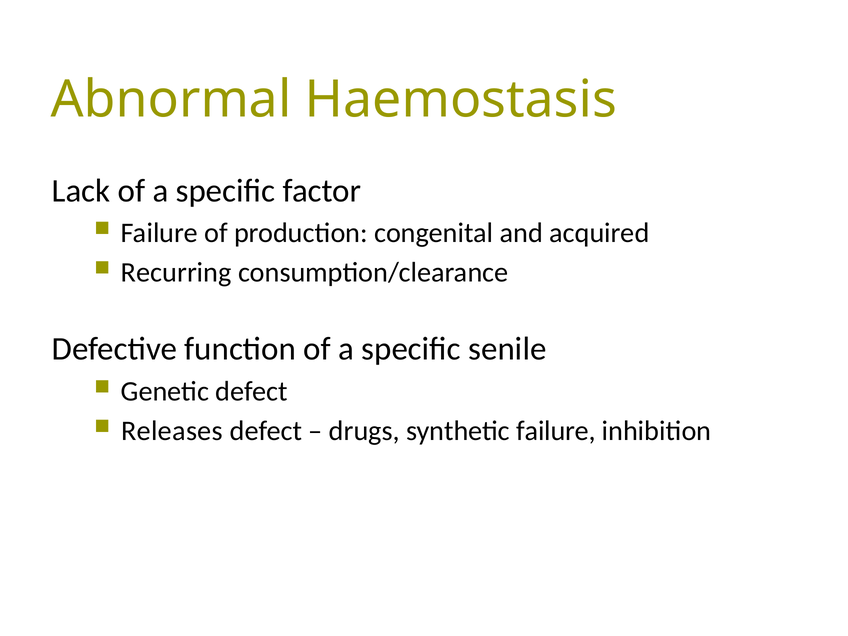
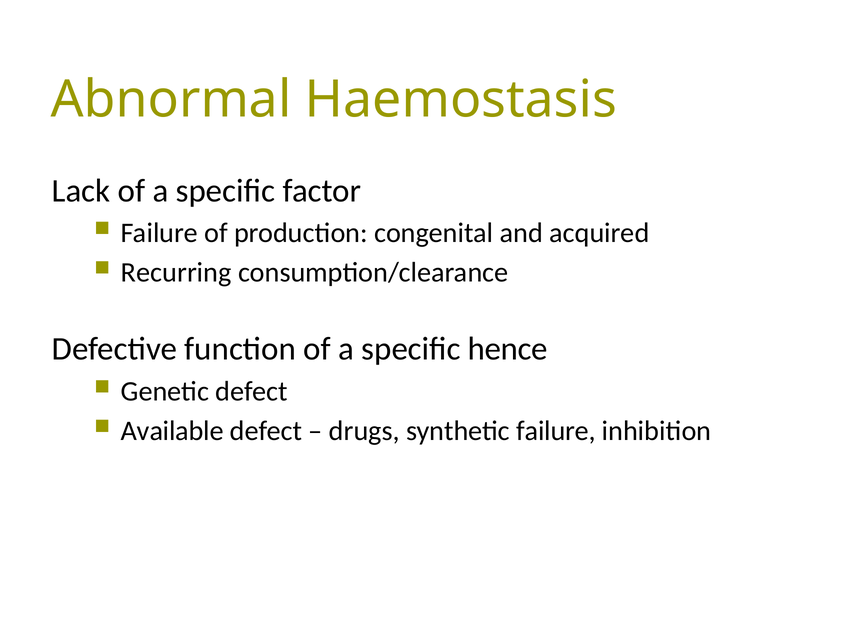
senile: senile -> hence (508, 349)
Releases: Releases -> Available (172, 431)
